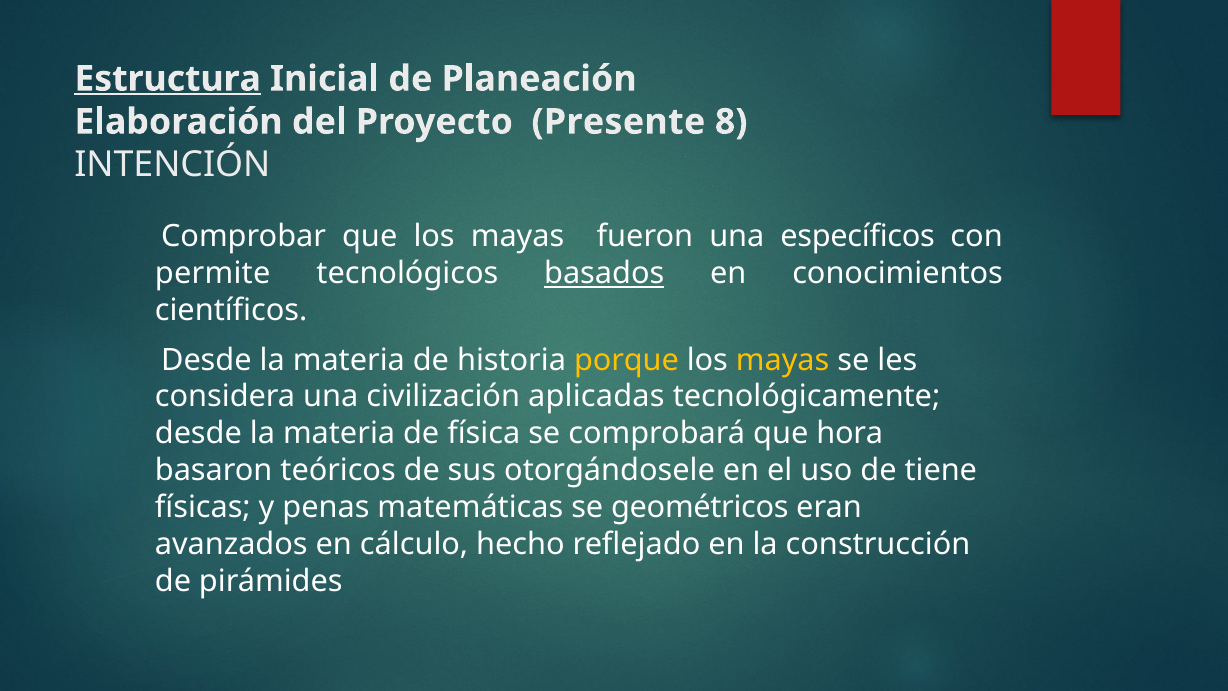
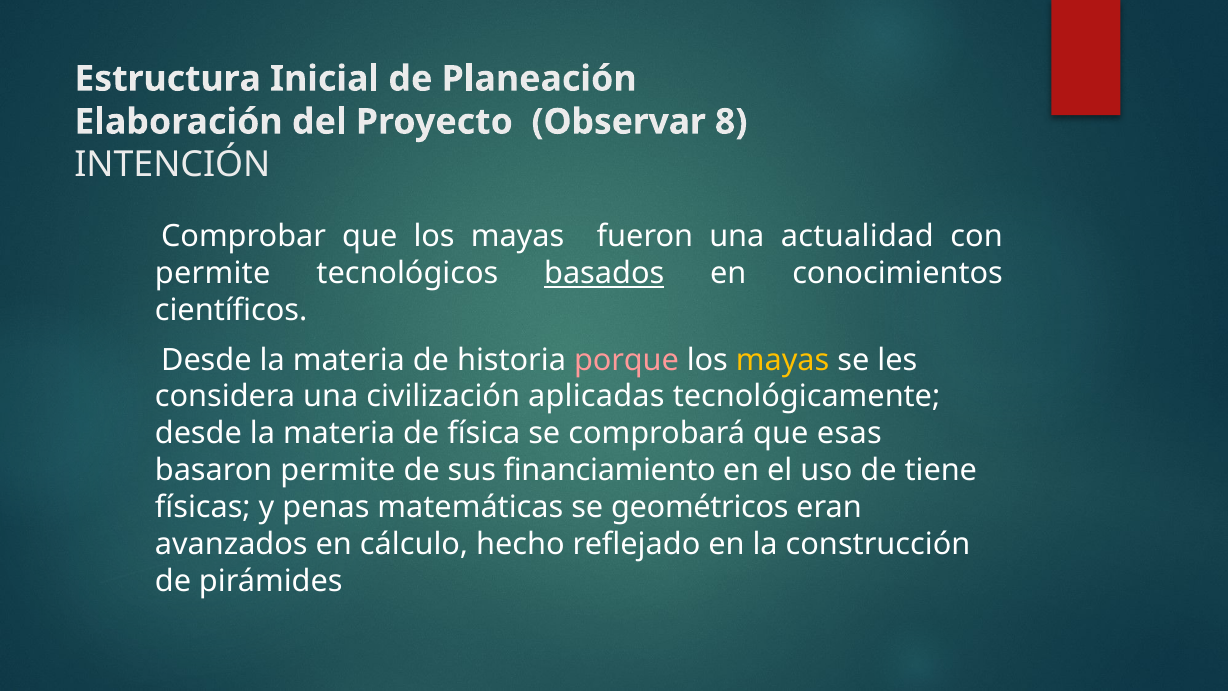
Estructura underline: present -> none (168, 79)
Presente: Presente -> Observar (619, 122)
específicos: específicos -> actualidad (857, 237)
porque colour: yellow -> pink (626, 360)
hora: hora -> esas (849, 434)
basaron teóricos: teóricos -> permite (338, 470)
otorgándosele: otorgándosele -> financiamiento (610, 470)
